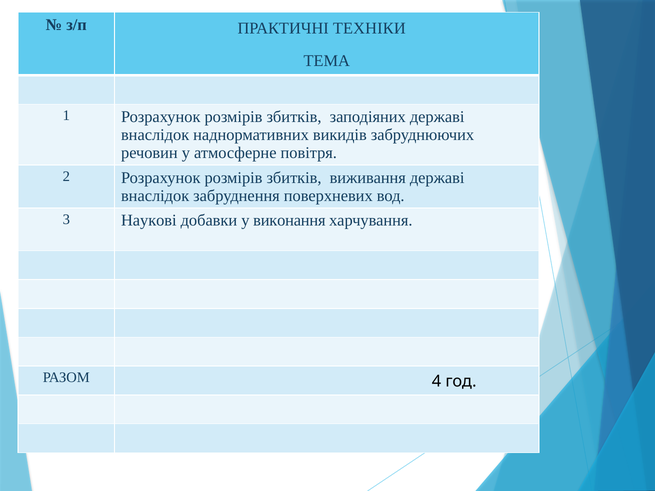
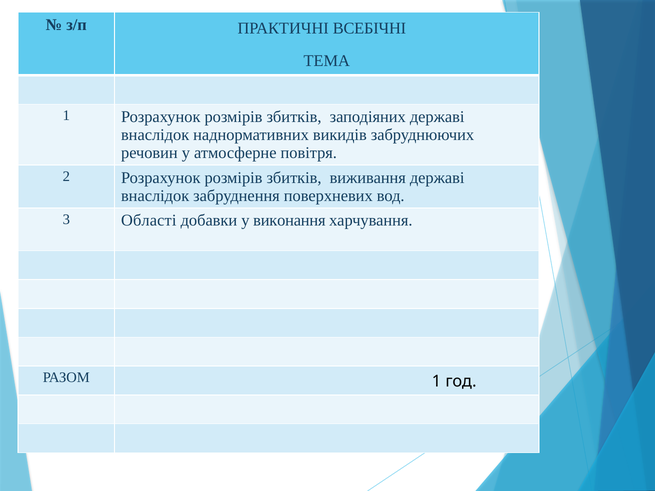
ТЕХНІКИ: ТЕХНІКИ -> ВСЕБІЧНІ (369, 28)
Наукові: Наукові -> Області (149, 221)
РАЗОМ 4: 4 -> 1 (437, 382)
